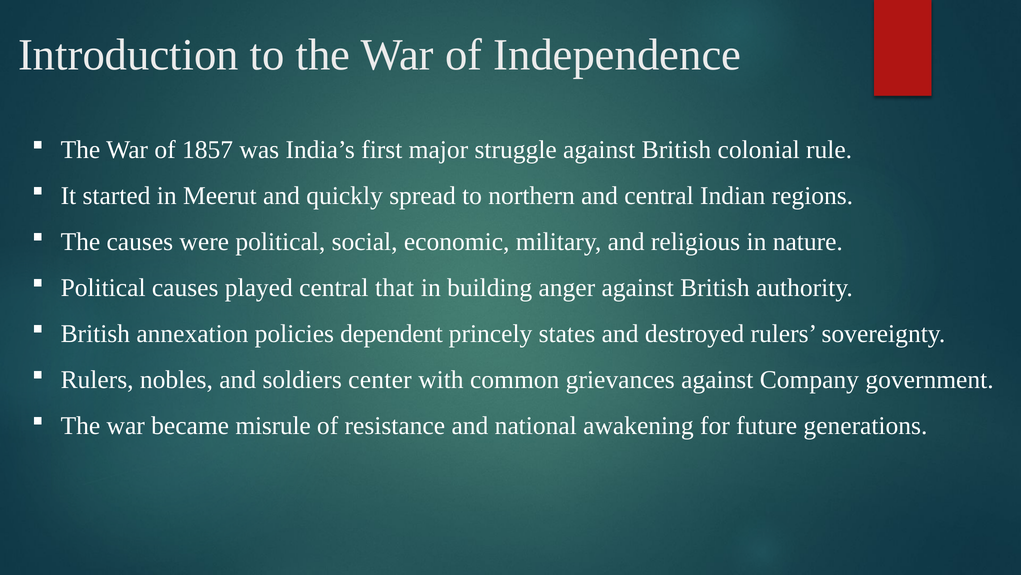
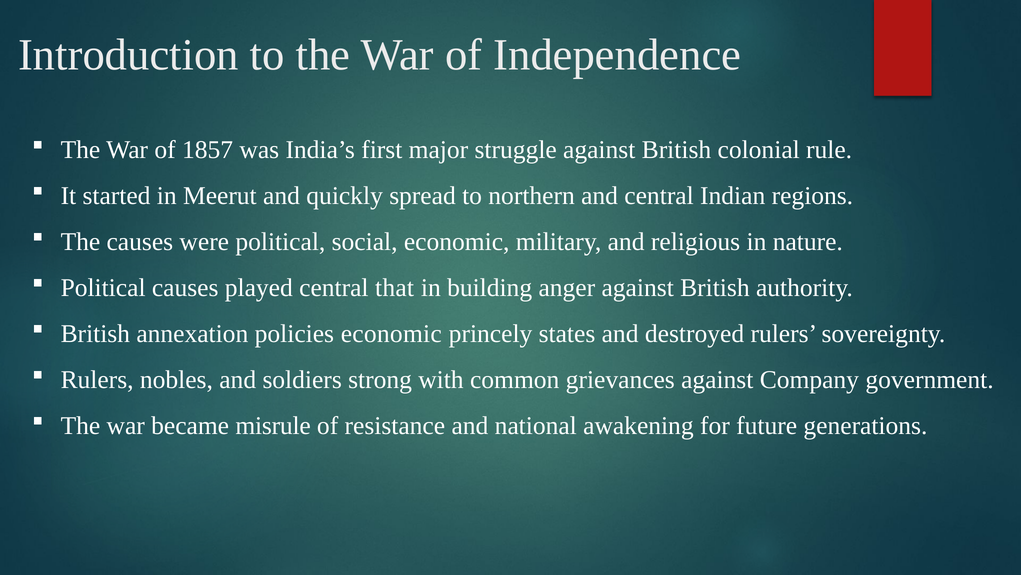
policies dependent: dependent -> economic (391, 334)
center: center -> strong (380, 380)
